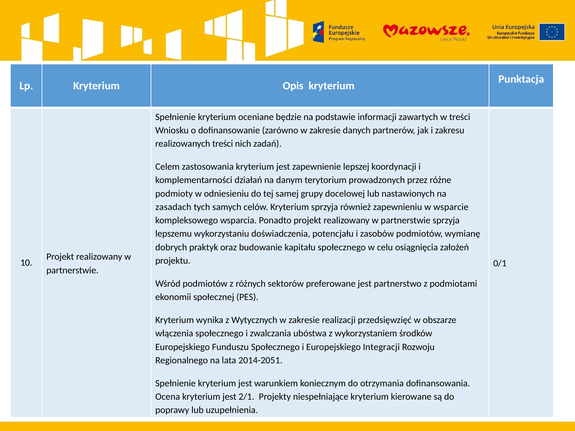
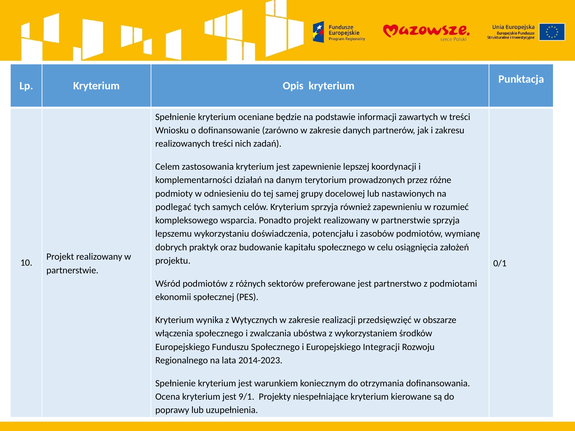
zasadach: zasadach -> podlegać (173, 207)
wsparcie: wsparcie -> rozumieć (451, 207)
2014-2051: 2014-2051 -> 2014-2023 (260, 361)
2/1: 2/1 -> 9/1 (246, 397)
